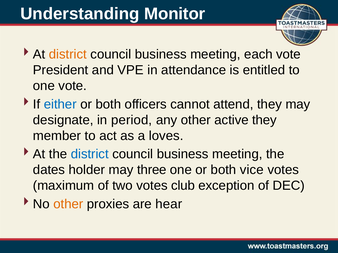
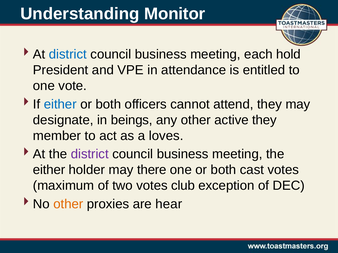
district colour: orange -> blue (68, 54)
each vote: vote -> hold (288, 54)
period: period -> beings (132, 120)
district colour: blue -> purple (90, 154)
dates: dates -> either (49, 170)
three: three -> there (152, 170)
vice: vice -> cast (252, 170)
